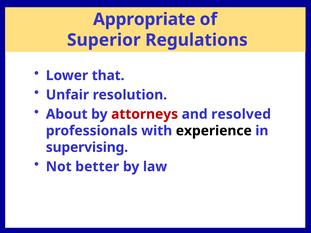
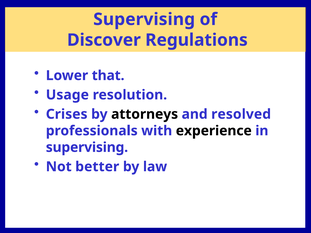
Appropriate: Appropriate -> Supervising (144, 19)
Superior: Superior -> Discover (104, 40)
Unfair: Unfair -> Usage (67, 95)
About: About -> Crises (67, 114)
attorneys colour: red -> black (145, 114)
